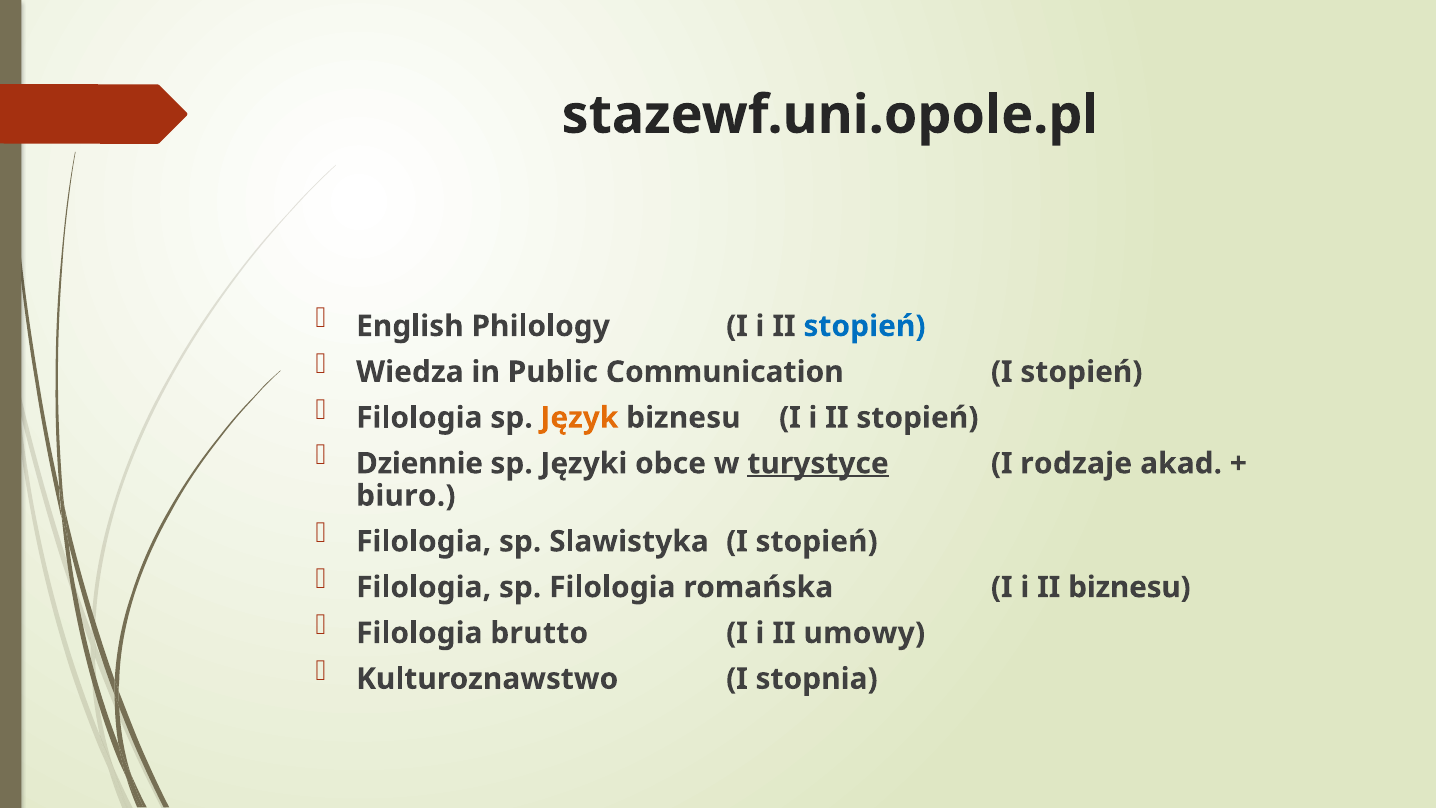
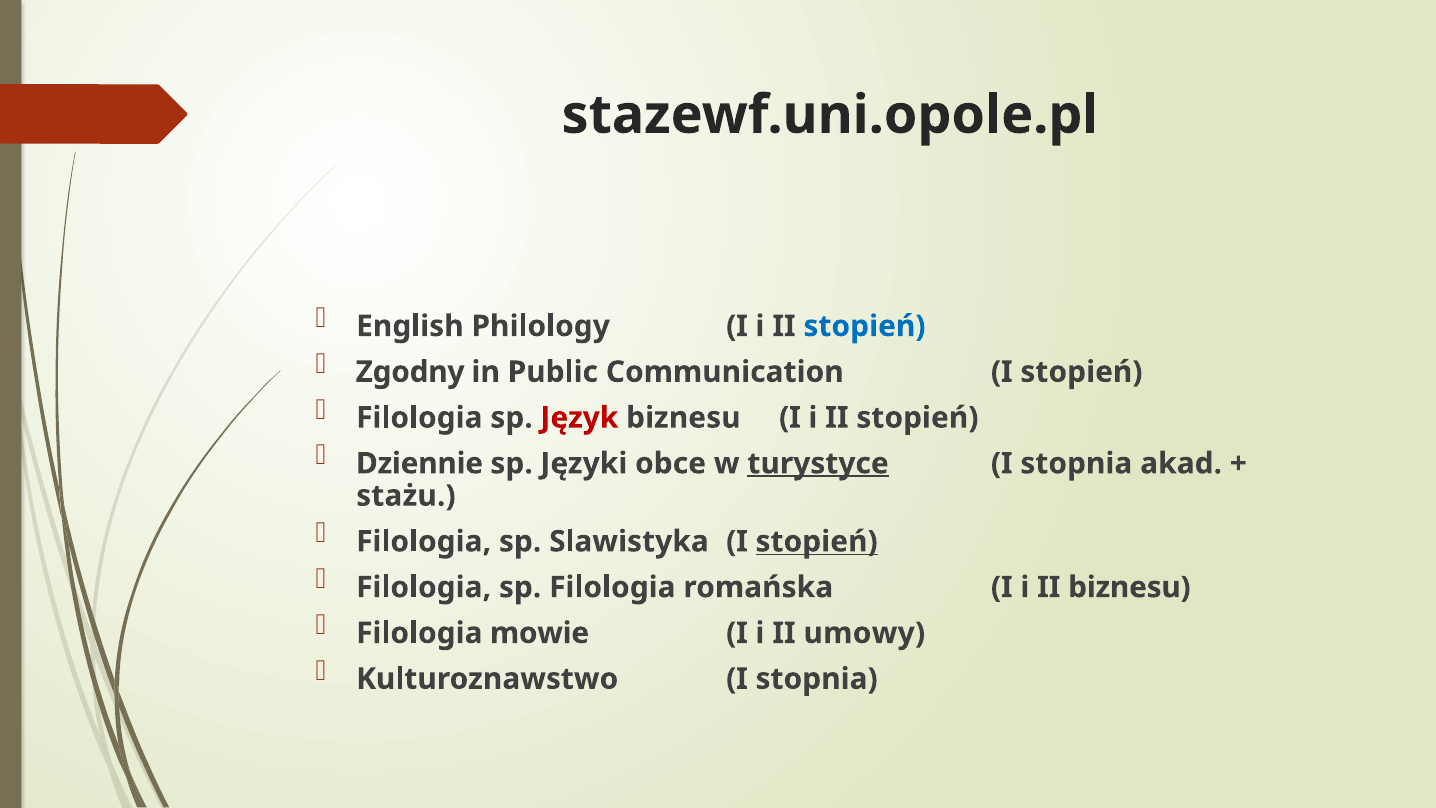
Wiedza: Wiedza -> Zgodny (410, 372)
Język colour: orange -> red (579, 418)
rodzaje: rodzaje -> stopnia (1076, 463)
biuro: biuro -> stażu (406, 496)
stopień underline: none -> present (817, 541)
brutto: brutto -> mowie (540, 633)
